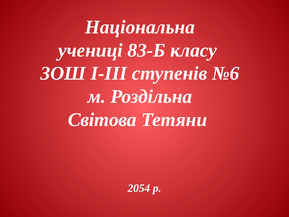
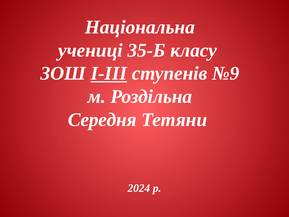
83-Б: 83-Б -> 35-Б (146, 50)
I-III underline: none -> present (109, 73)
№6: №6 -> №9 (226, 73)
Світова: Світова -> Середня (102, 120)
2054: 2054 -> 2024 (139, 188)
